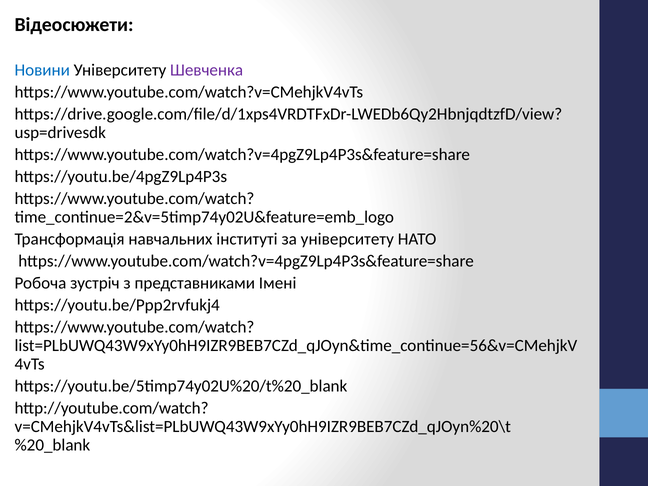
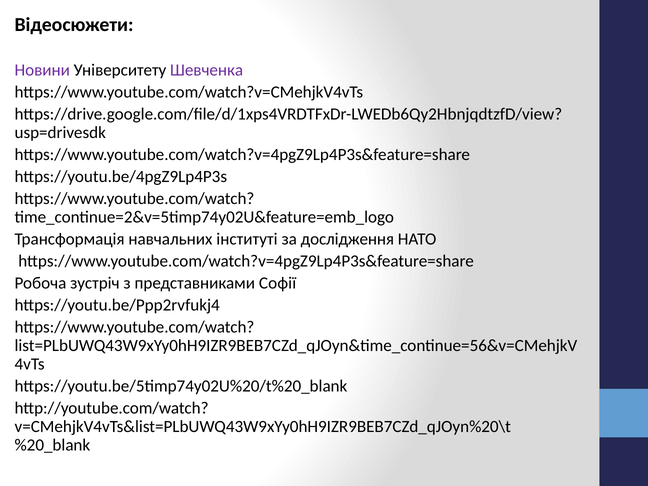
Новини colour: blue -> purple (42, 70)
за університету: університету -> дослідження (347, 239)
Імені: Імені -> Софії (278, 283)
